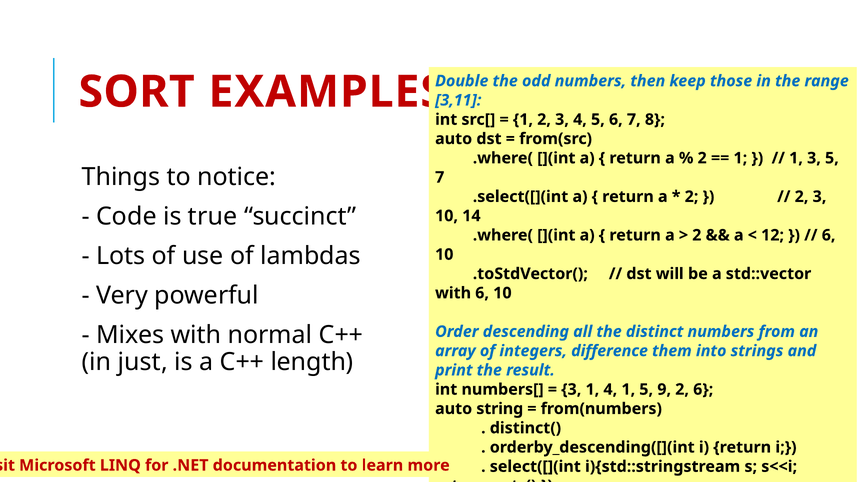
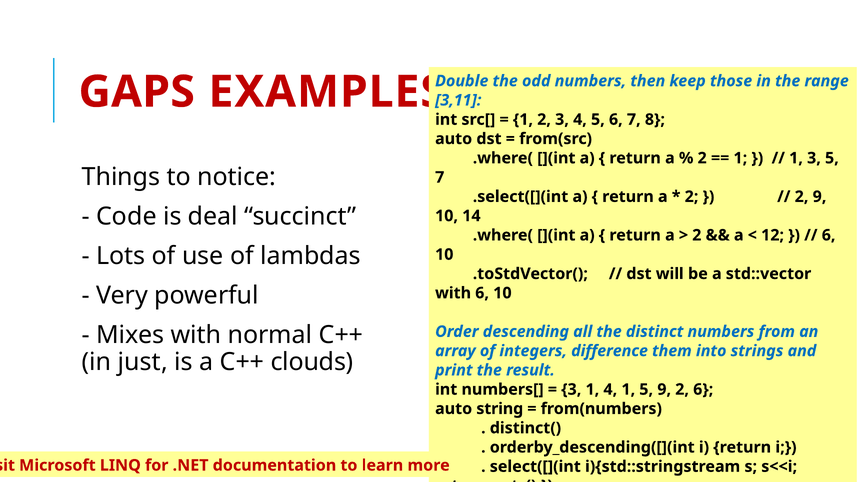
SORT: SORT -> GAPS (137, 92)
3: 3 -> 9 (820, 197)
true: true -> deal (213, 217)
length: length -> clouds (312, 363)
